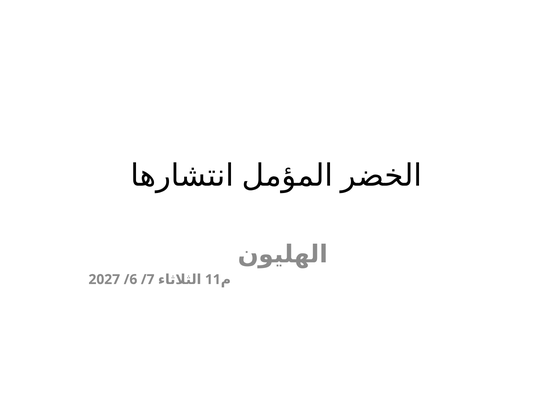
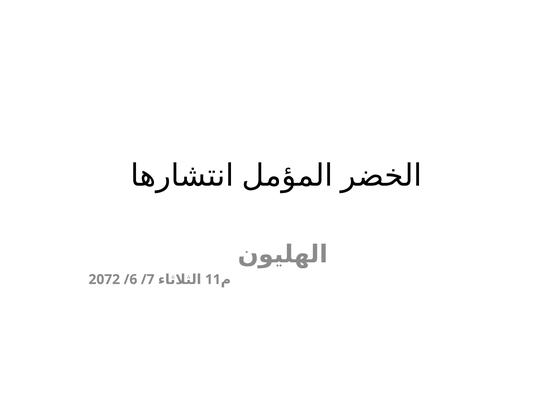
2027: 2027 -> 2072 (104, 279)
